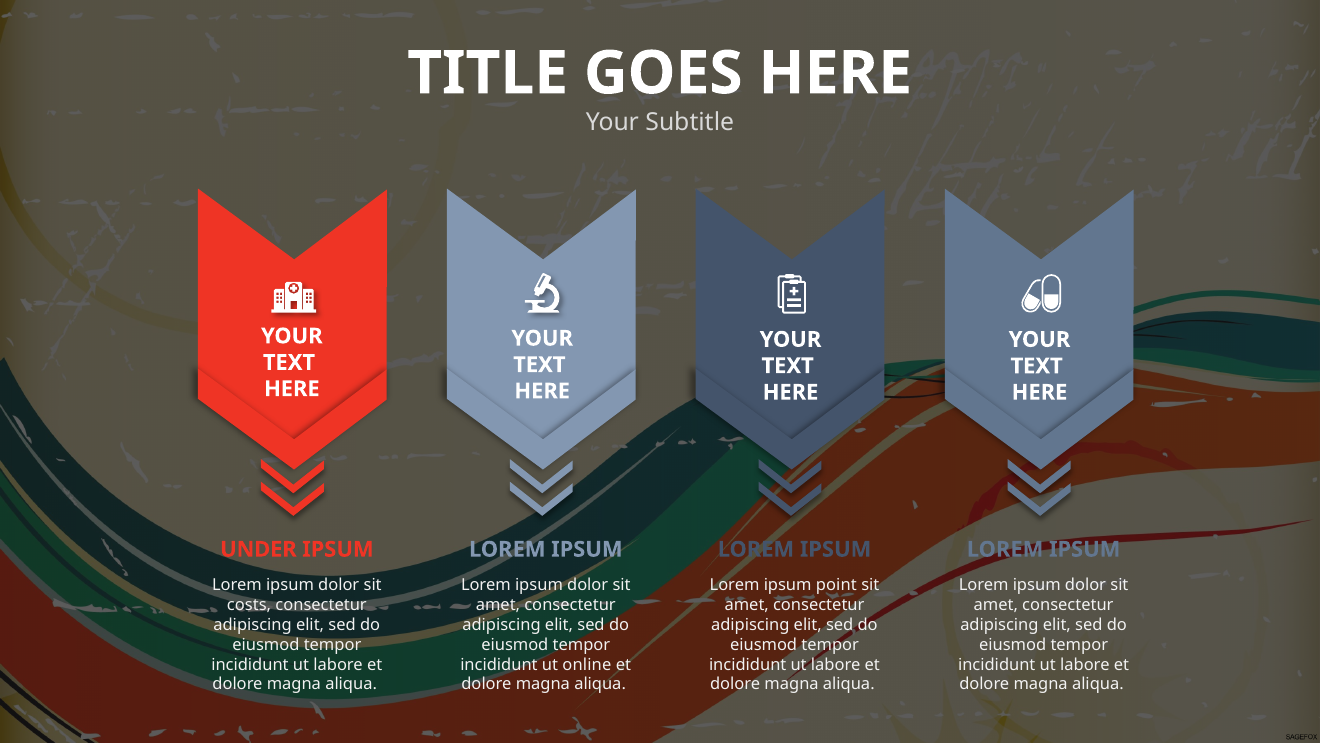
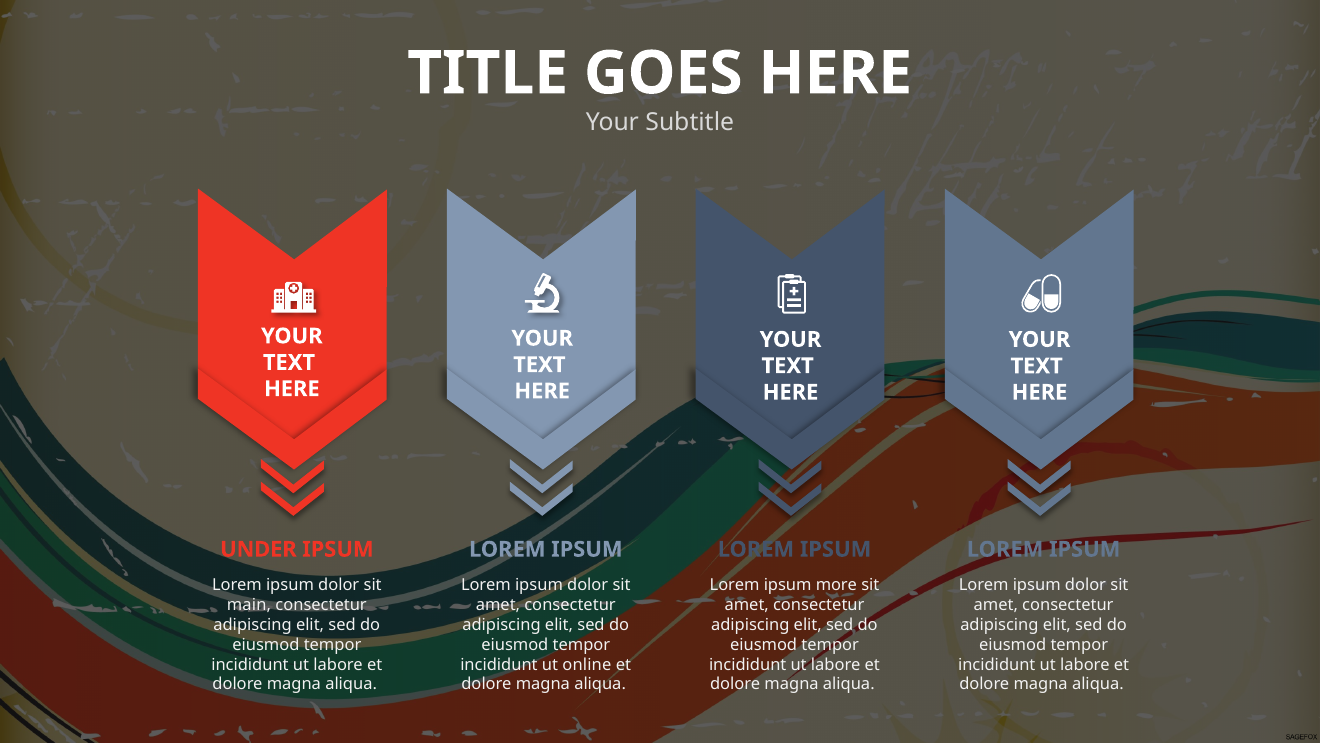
point: point -> more (836, 585)
costs: costs -> main (249, 605)
